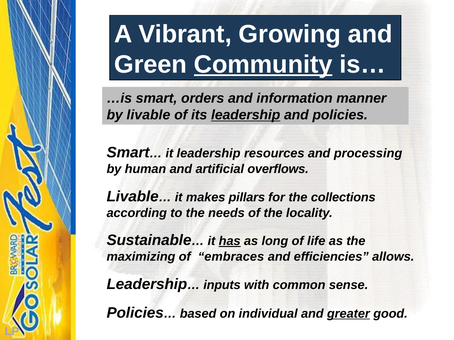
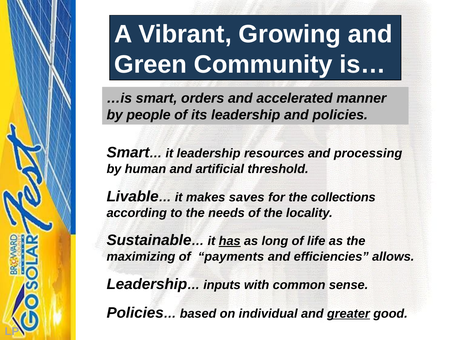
Community underline: present -> none (263, 65)
information: information -> accelerated (295, 99)
by livable: livable -> people (149, 115)
leadership underline: present -> none (246, 115)
overflows: overflows -> threshold (278, 169)
pillars: pillars -> saves (247, 198)
embraces: embraces -> payments (231, 257)
